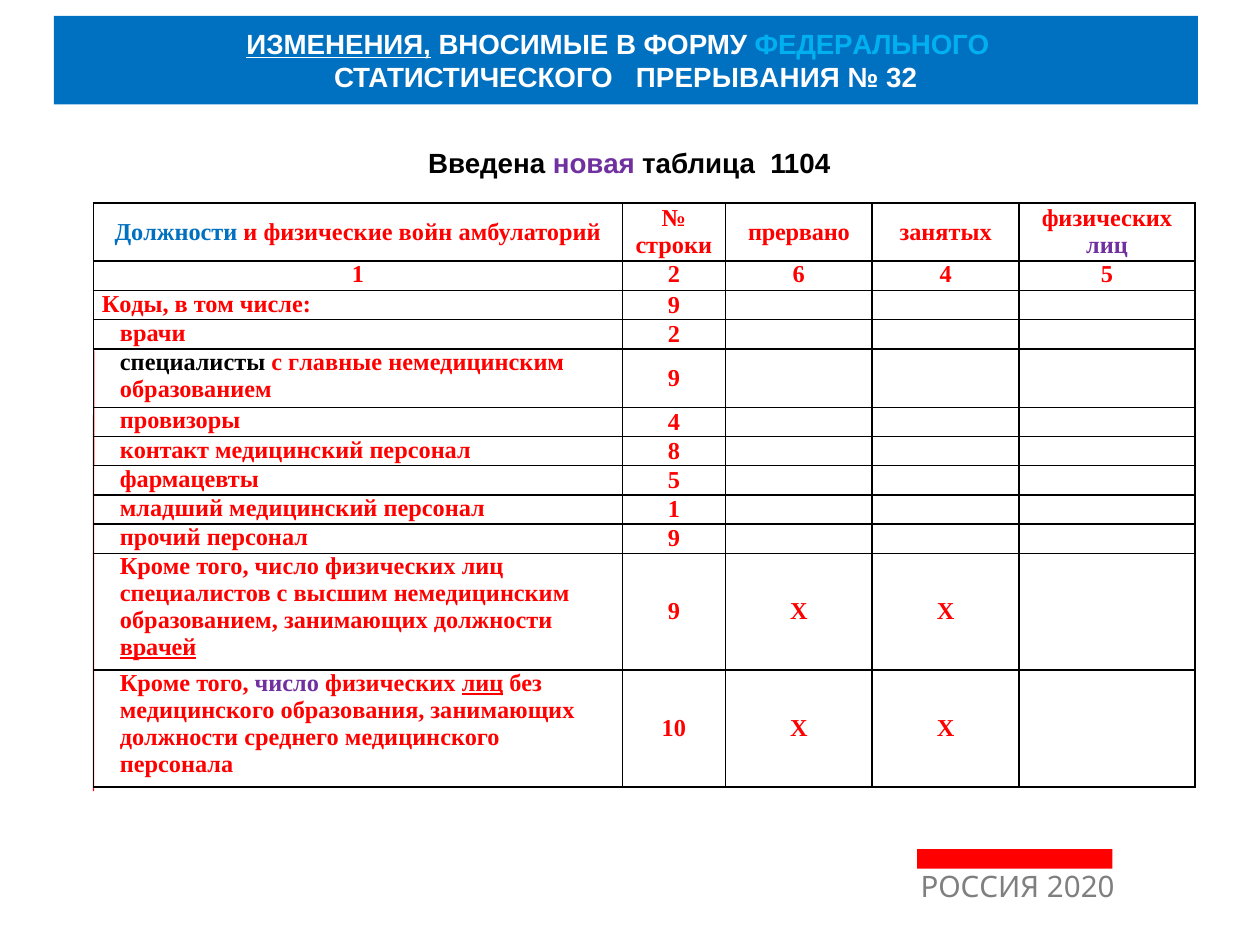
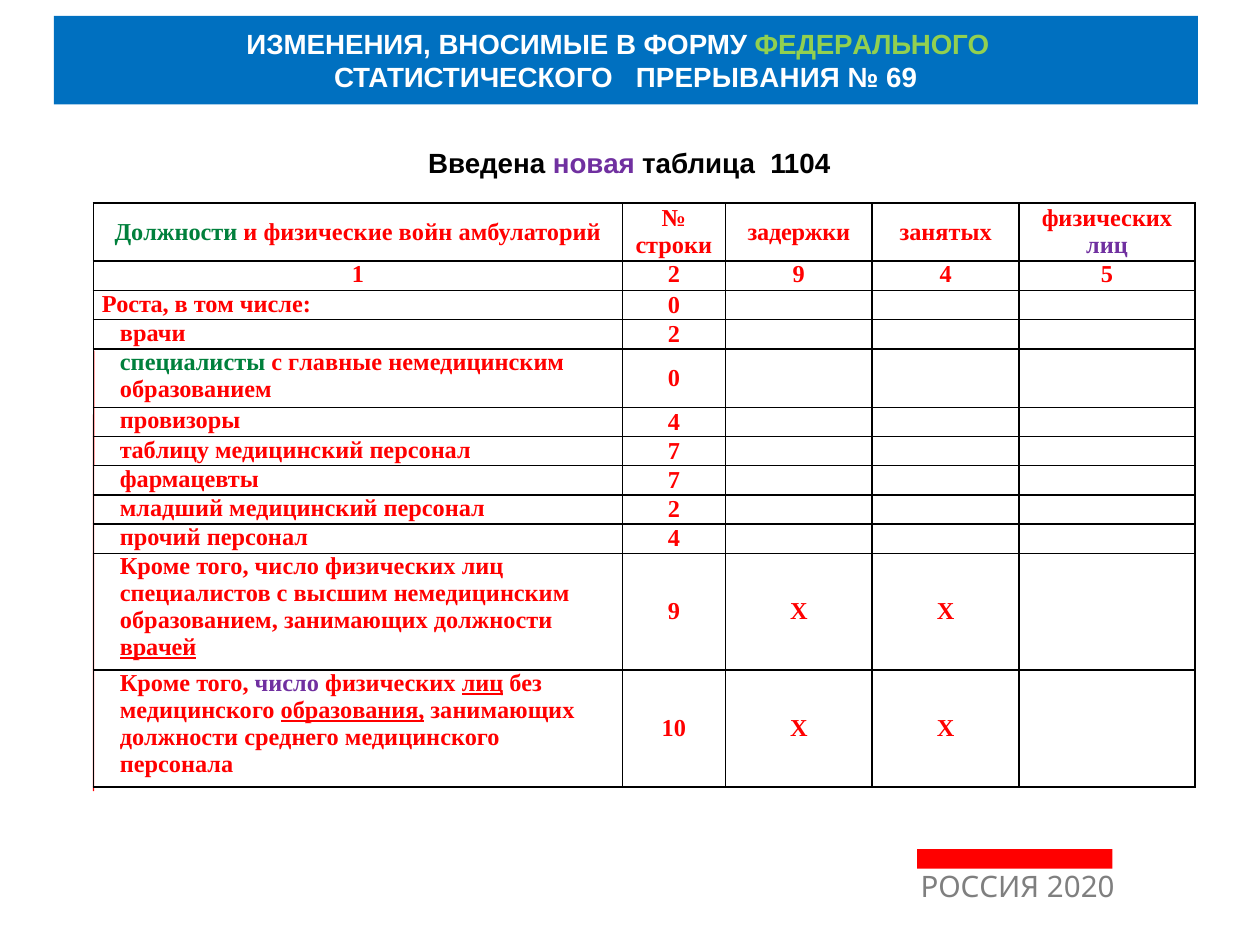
ИЗМЕНЕНИЯ underline: present -> none (339, 45)
ФЕДЕРАЛЬНОГО colour: light blue -> light green (872, 45)
32: 32 -> 69 (902, 79)
Должности colour: blue -> green (176, 232)
прервано: прервано -> задержки (799, 232)
2 6: 6 -> 9 (799, 275)
Коды: Коды -> Роста (135, 304)
числе 9: 9 -> 0 (674, 305)
специалисты colour: black -> green (193, 362)
образованием 9: 9 -> 0 (674, 378)
контакт: контакт -> таблицу (165, 450)
персонал 8: 8 -> 7 (674, 451)
фармацевты 5: 5 -> 7 (674, 480)
персонал 1: 1 -> 2 (674, 510)
персонал 9: 9 -> 4 (674, 539)
образования underline: none -> present (353, 710)
